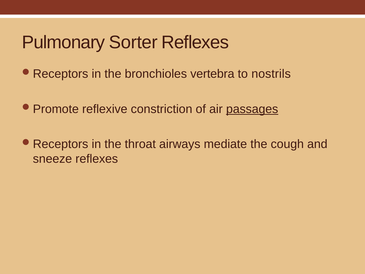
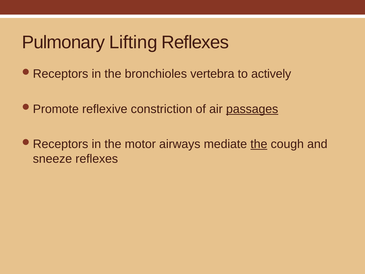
Sorter: Sorter -> Lifting (133, 42)
nostrils: nostrils -> actively (271, 74)
throat: throat -> motor (140, 144)
the underline: none -> present (259, 144)
